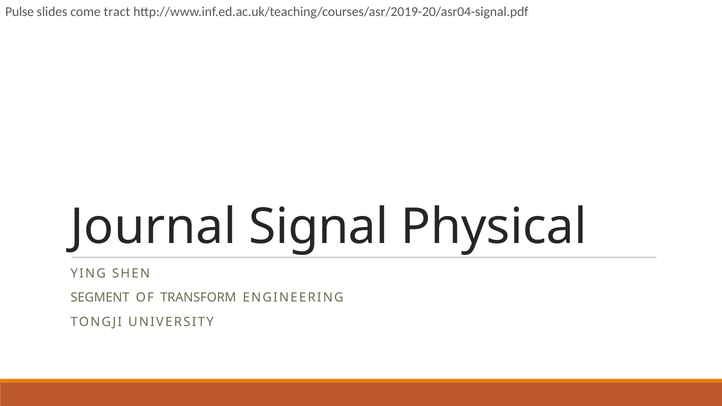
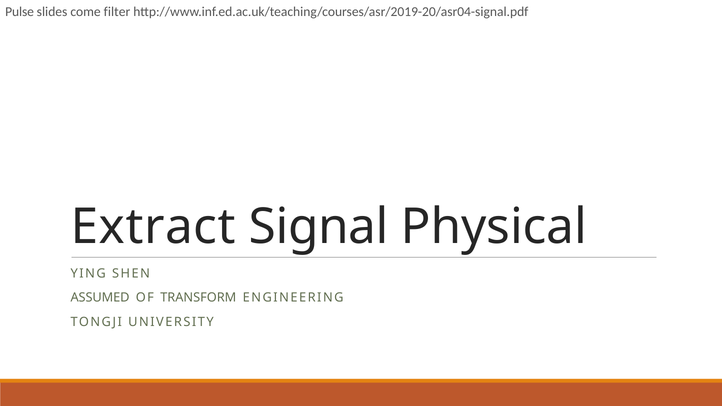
tract: tract -> filter (117, 12)
Journal: Journal -> Extract (153, 227)
SEGMENT: SEGMENT -> ASSUMED (100, 298)
